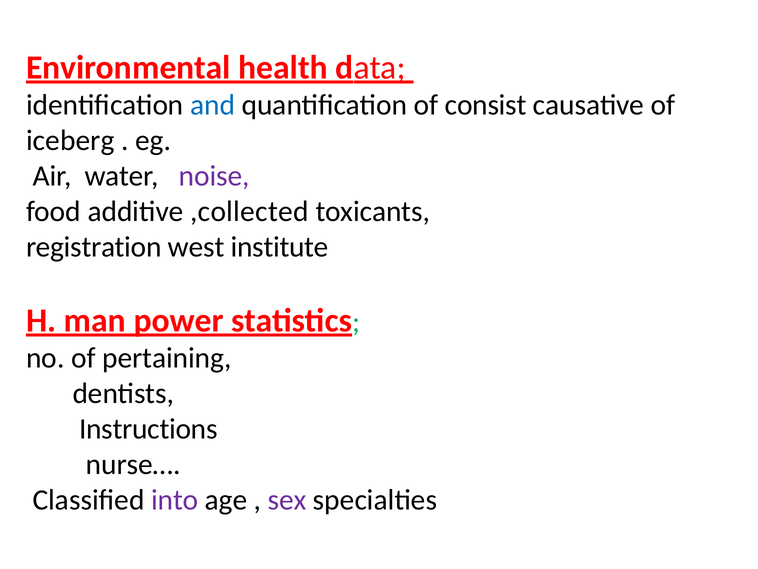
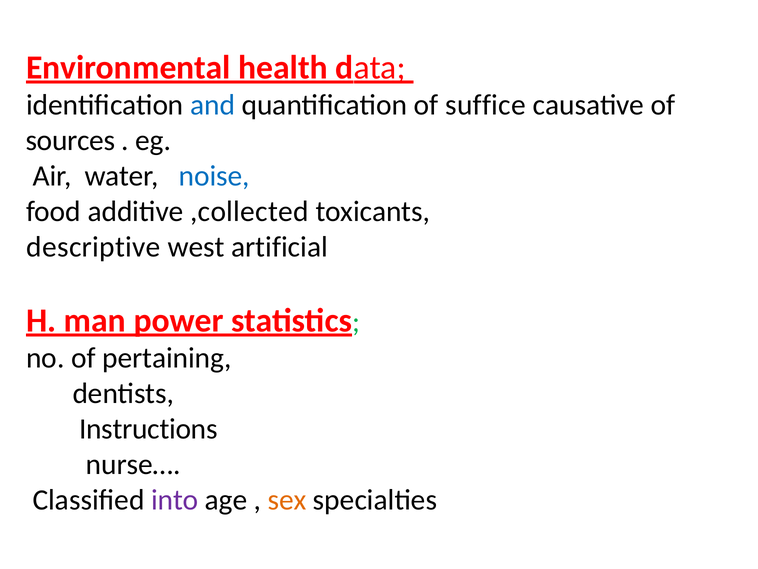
consist: consist -> suffice (486, 105)
iceberg: iceberg -> sources (71, 140)
noise colour: purple -> blue (214, 176)
registration: registration -> descriptive (94, 247)
institute: institute -> artificial (280, 247)
sex colour: purple -> orange (287, 499)
